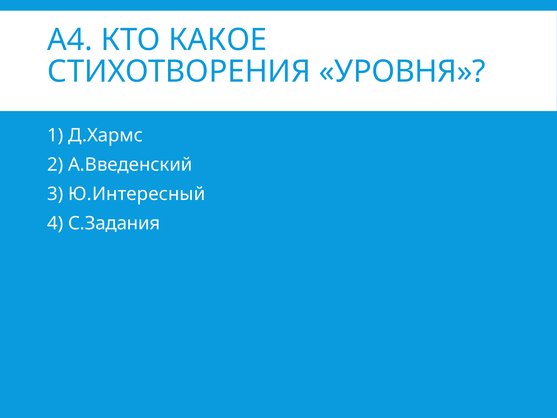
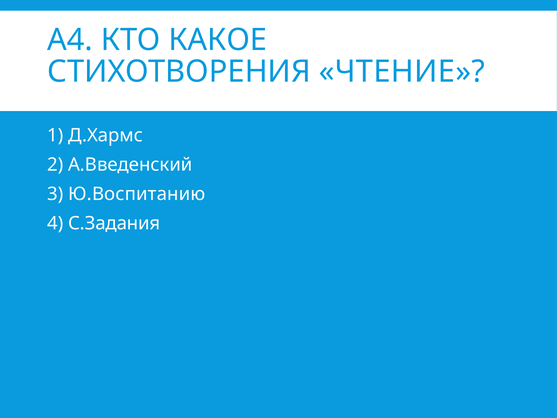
УРОВНЯ: УРОВНЯ -> ЧТЕНИЕ (402, 72)
Ю.Интересный: Ю.Интересный -> Ю.Воспитанию (137, 194)
